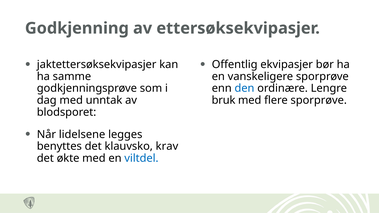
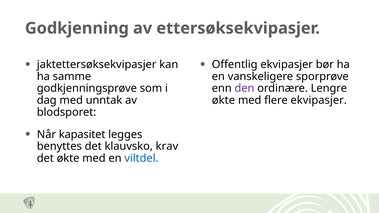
den colour: blue -> purple (244, 88)
bruk: bruk -> økte (223, 100)
flere sporprøve: sporprøve -> ekvipasjer (319, 100)
lidelsene: lidelsene -> kapasitet (82, 134)
